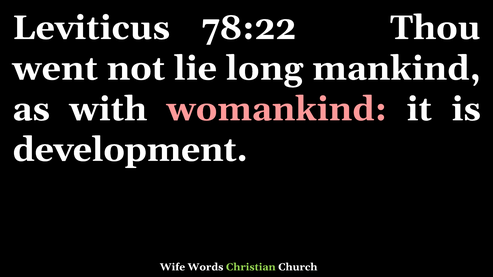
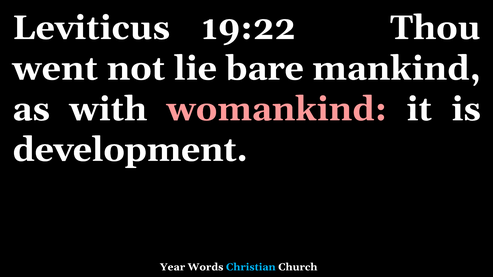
78:22: 78:22 -> 19:22 (248, 28)
long: long -> bare (265, 69)
Wife: Wife -> Year (173, 267)
Christian colour: light green -> light blue (251, 267)
